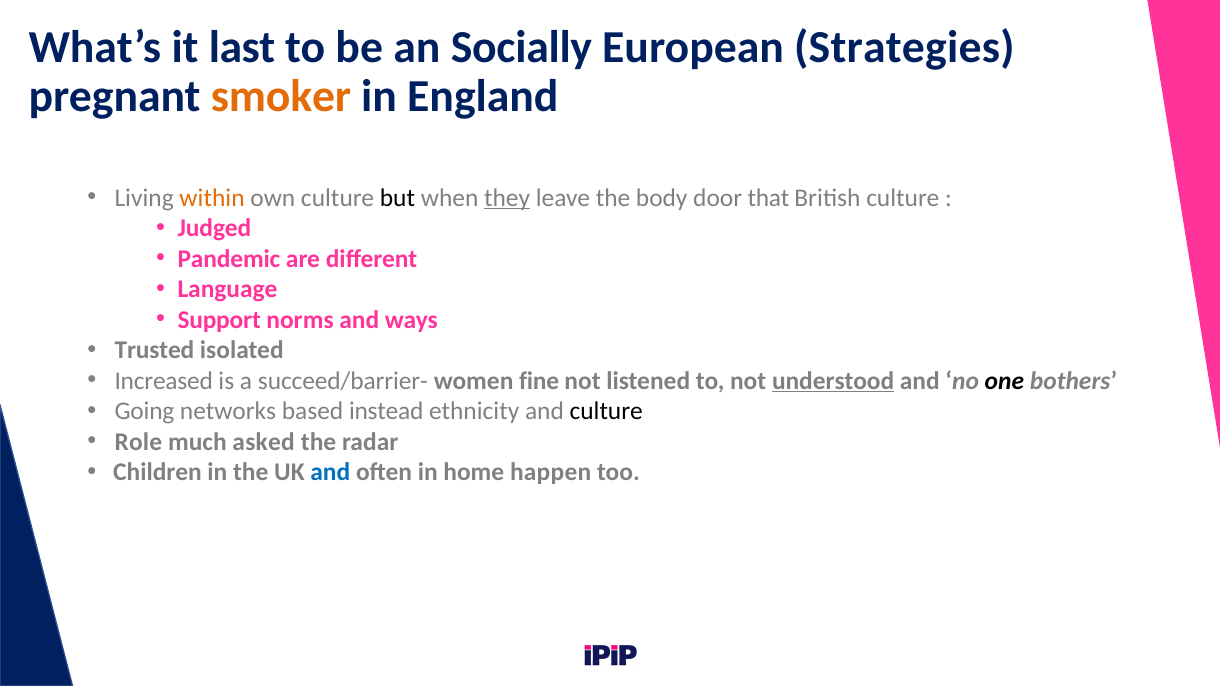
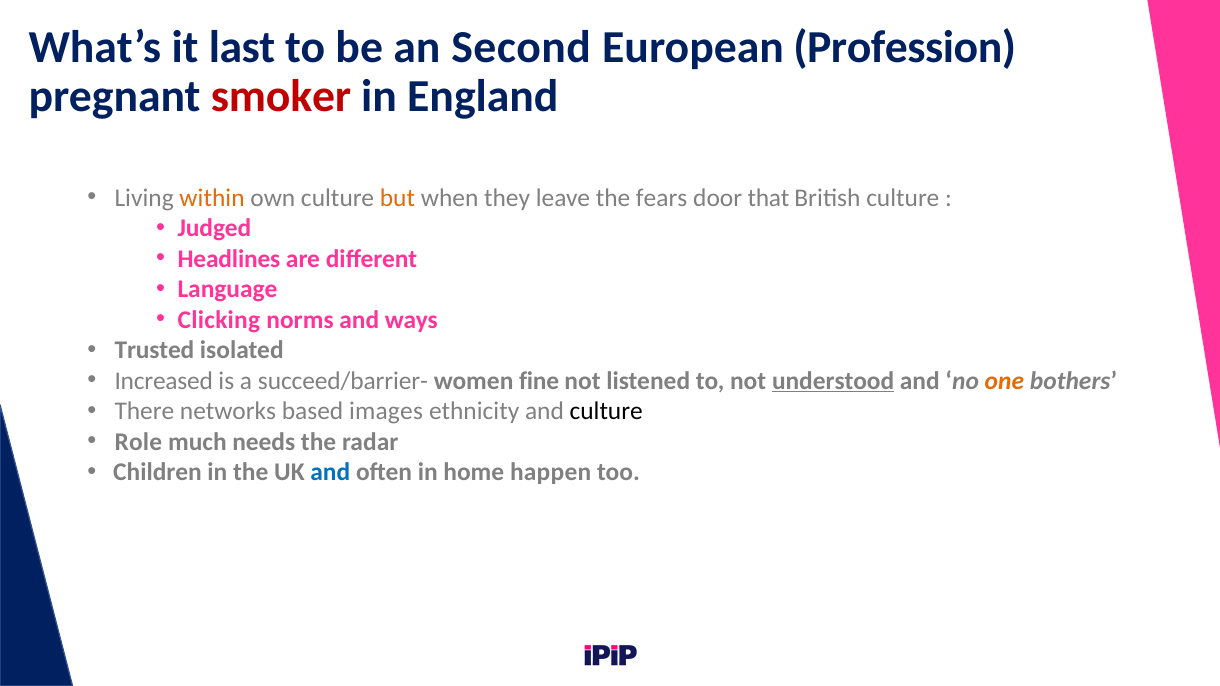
Socially: Socially -> Second (521, 47)
Strategies: Strategies -> Profession (905, 47)
smoker colour: orange -> red (281, 97)
but colour: black -> orange (397, 198)
they underline: present -> none (507, 198)
body: body -> fears (662, 198)
Pandemic: Pandemic -> Headlines (229, 259)
Support: Support -> Clicking (219, 320)
one colour: black -> orange (1004, 381)
Going: Going -> There (144, 411)
instead: instead -> images (386, 411)
asked: asked -> needs (264, 442)
